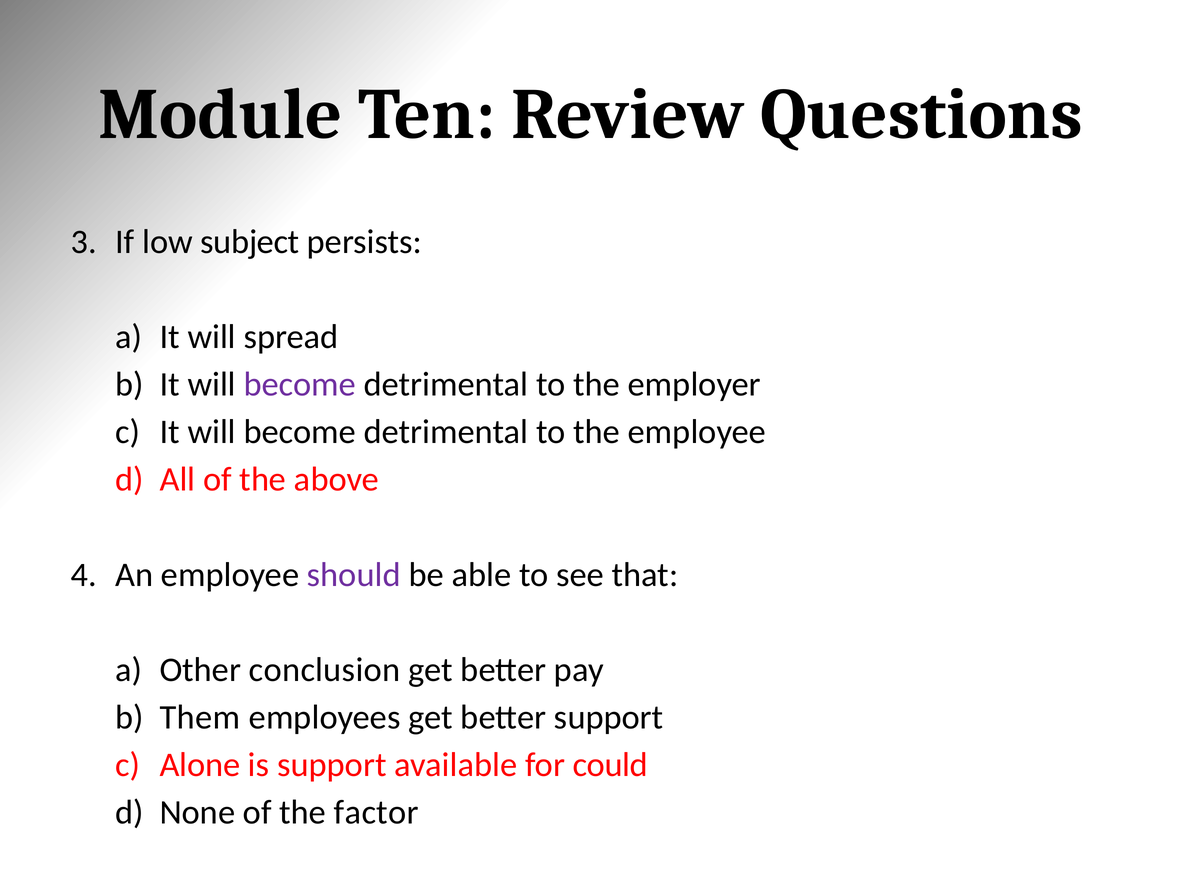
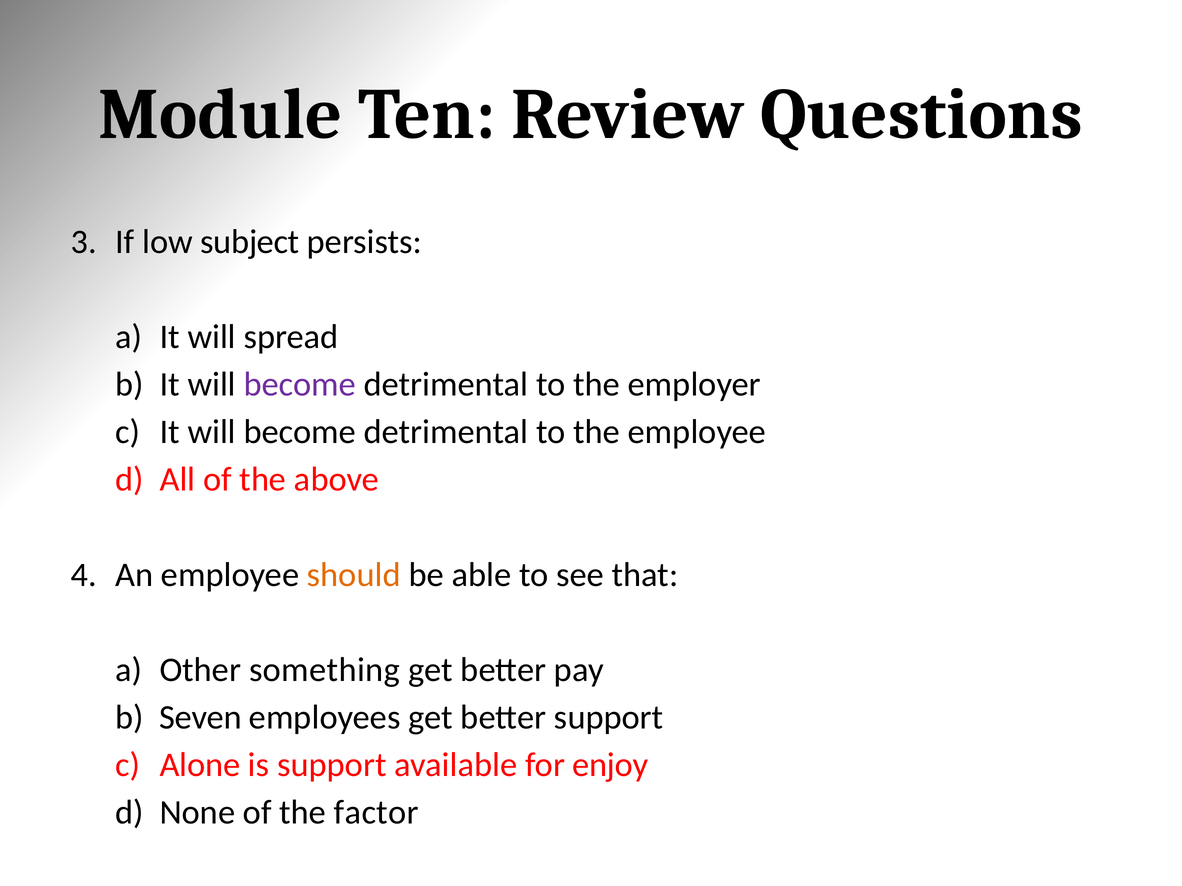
should colour: purple -> orange (354, 575)
conclusion: conclusion -> something (325, 670)
Them: Them -> Seven (200, 718)
could: could -> enjoy (610, 765)
